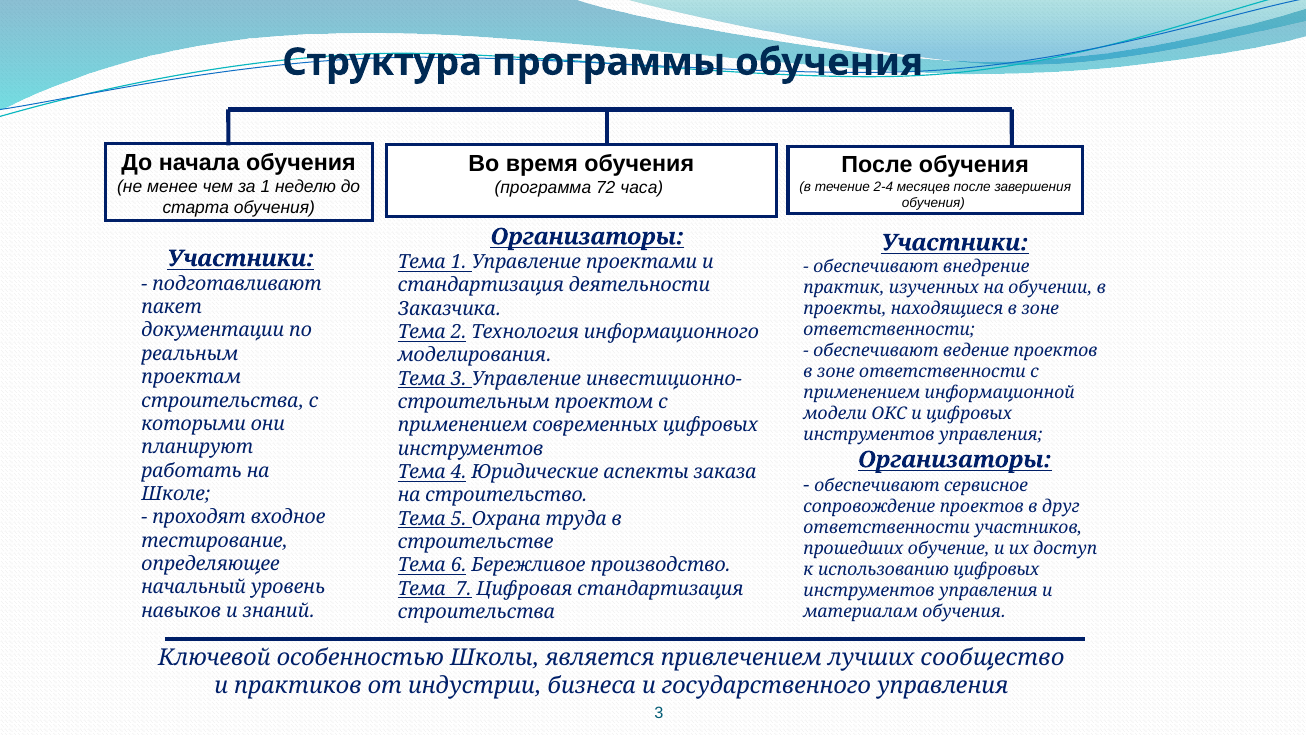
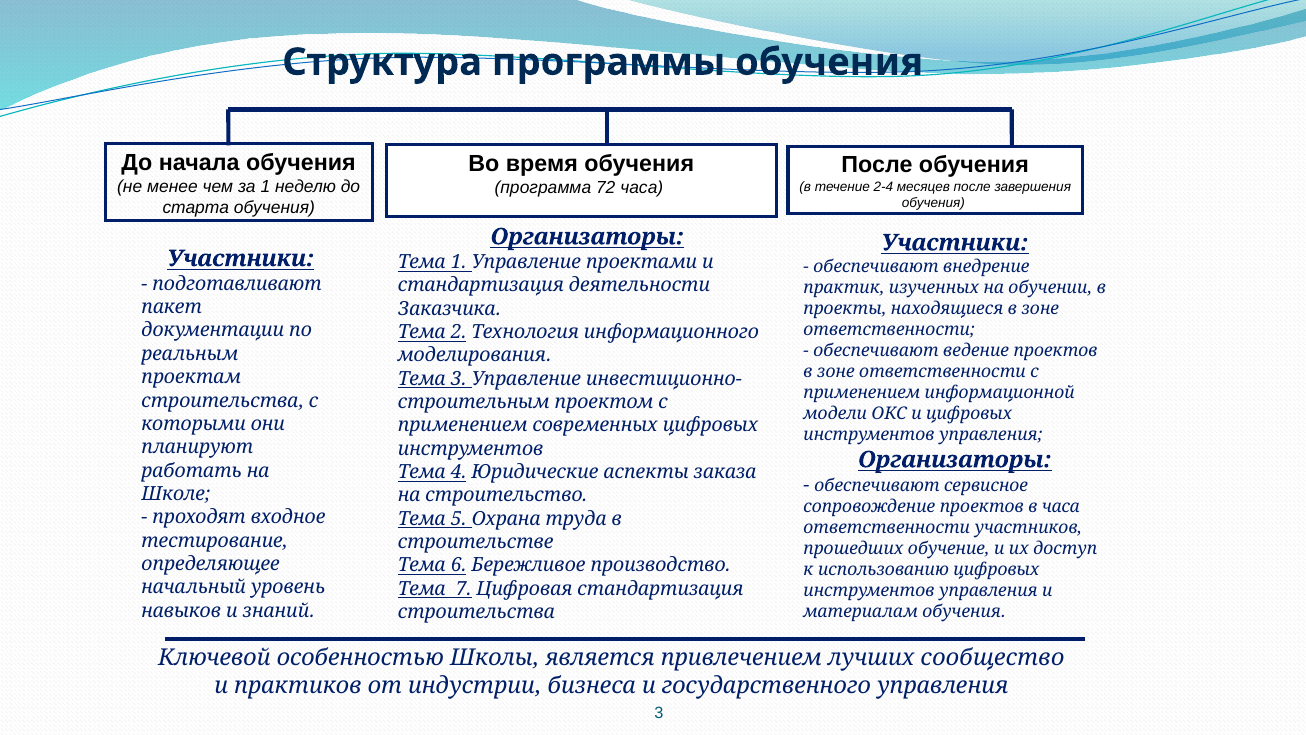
в друг: друг -> часа (1061, 507)
